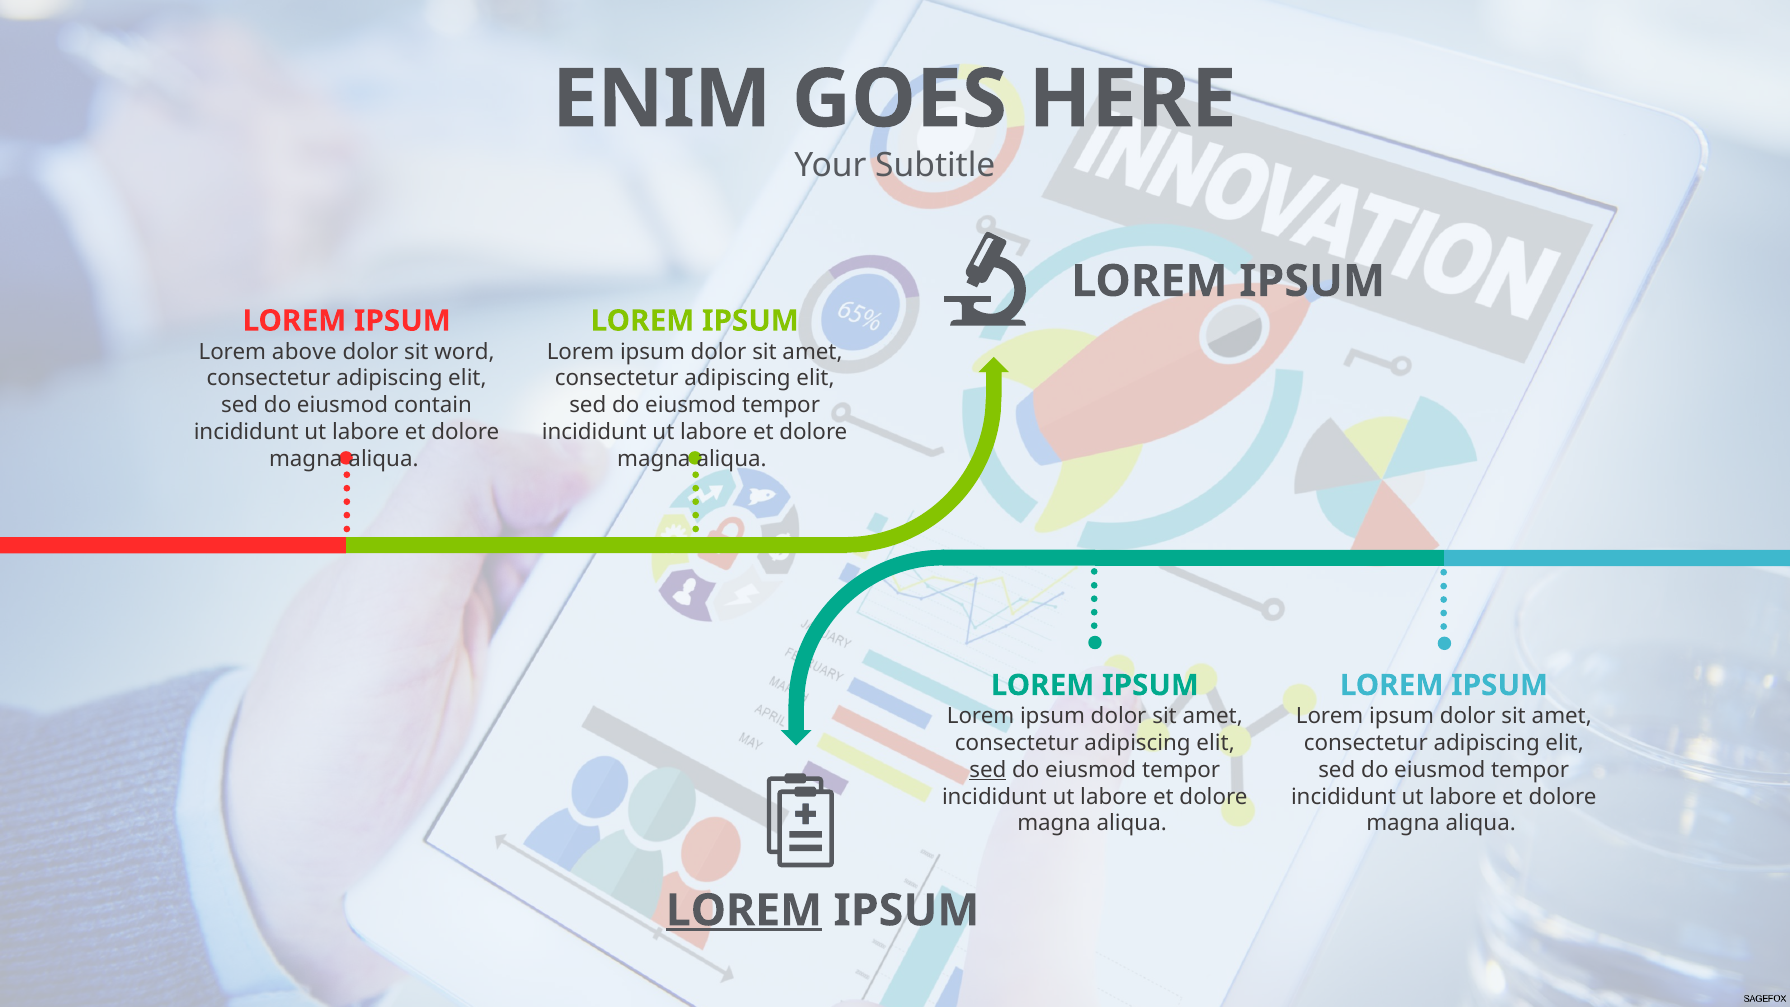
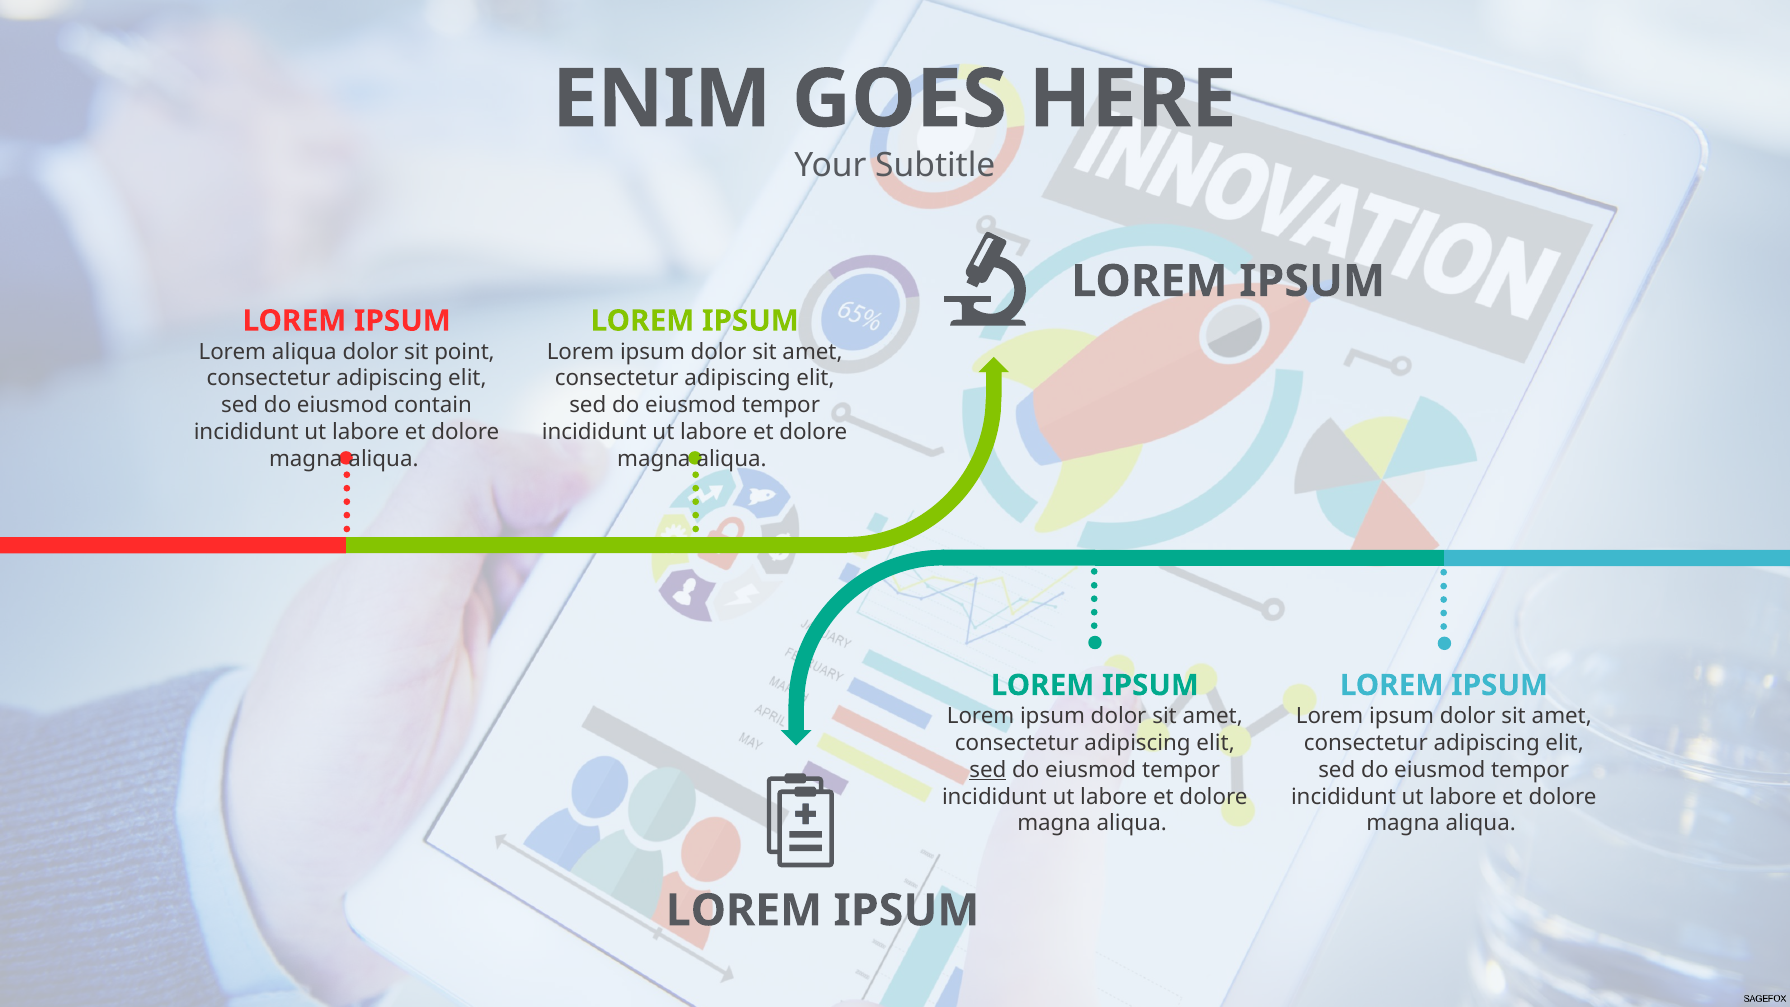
Lorem above: above -> aliqua (304, 352)
word: word -> point (465, 352)
LOREM underline: present -> none (744, 910)
